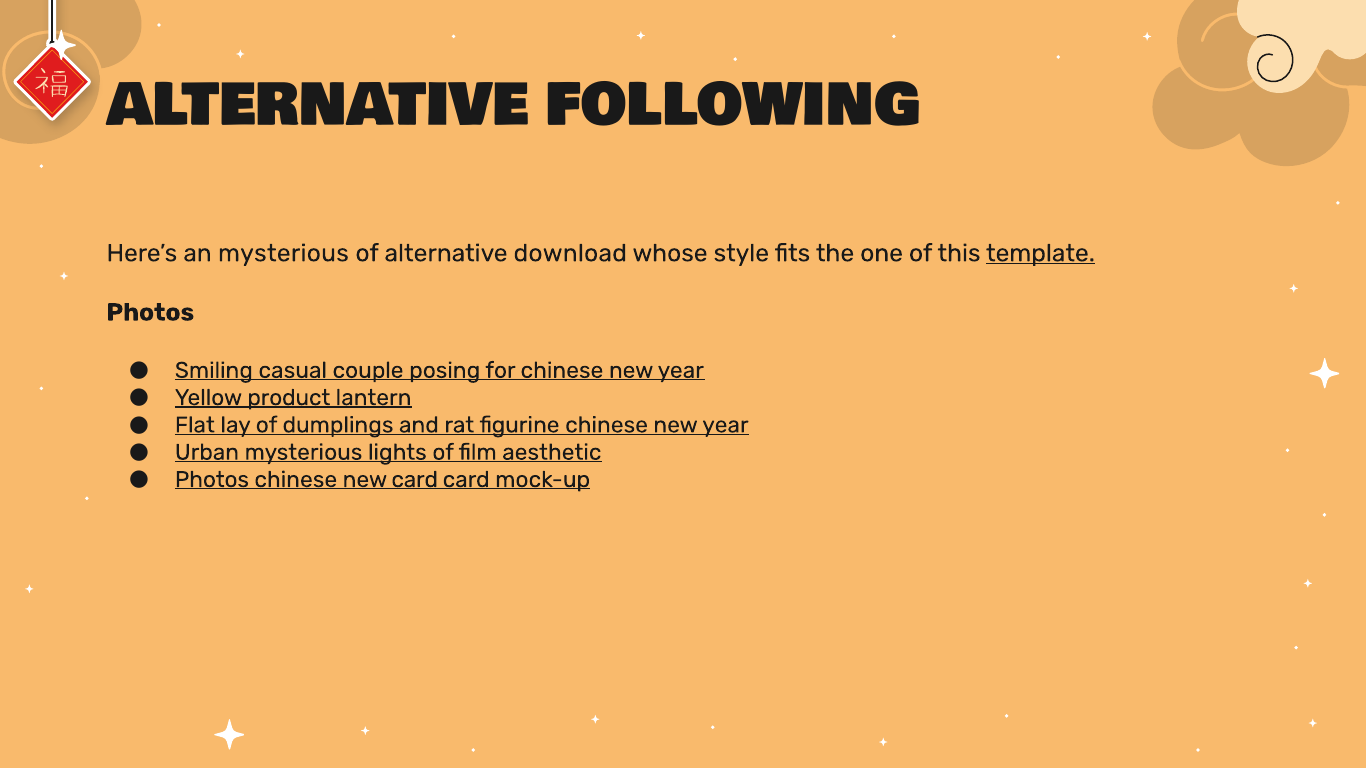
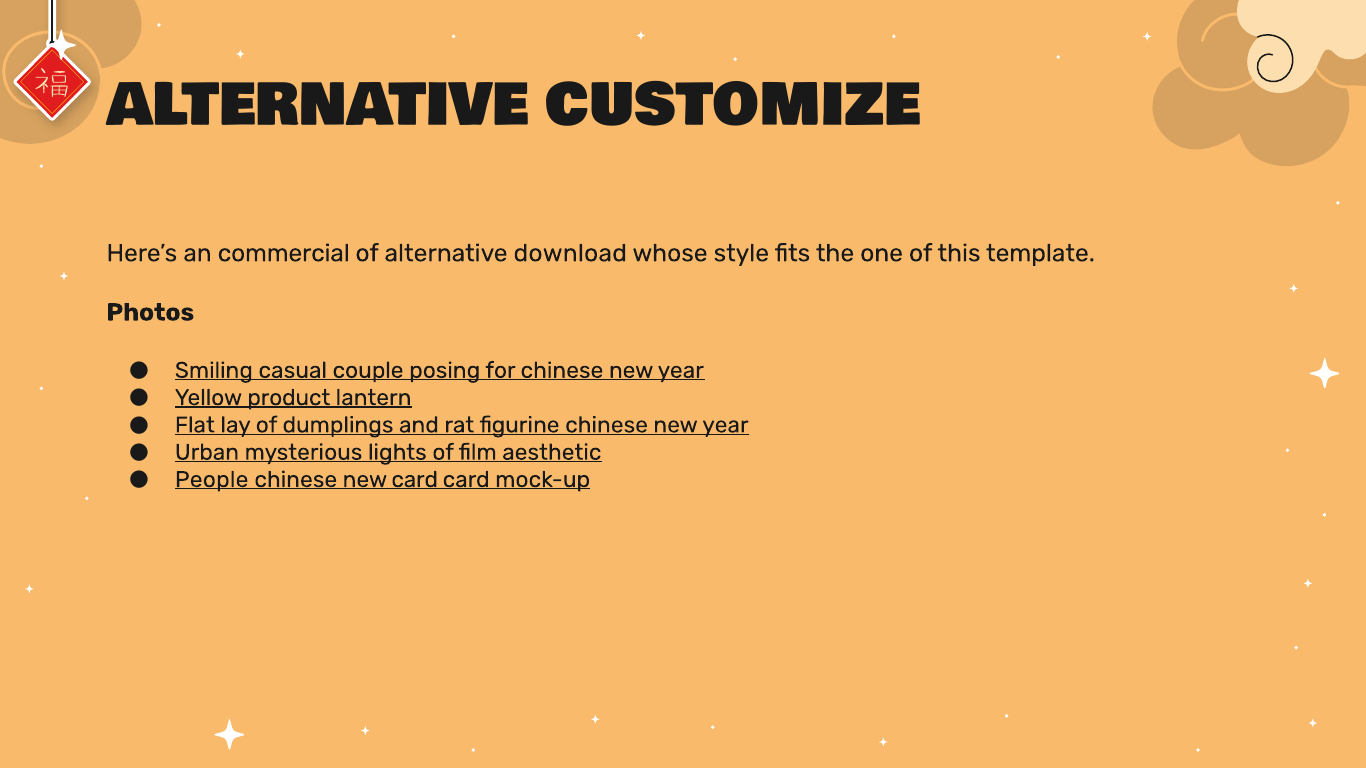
FOLLOWING: FOLLOWING -> CUSTOMIZE (733, 106)
an mysterious: mysterious -> commercial (284, 253)
template underline: present -> none (1040, 253)
Photos: Photos -> People (212, 480)
